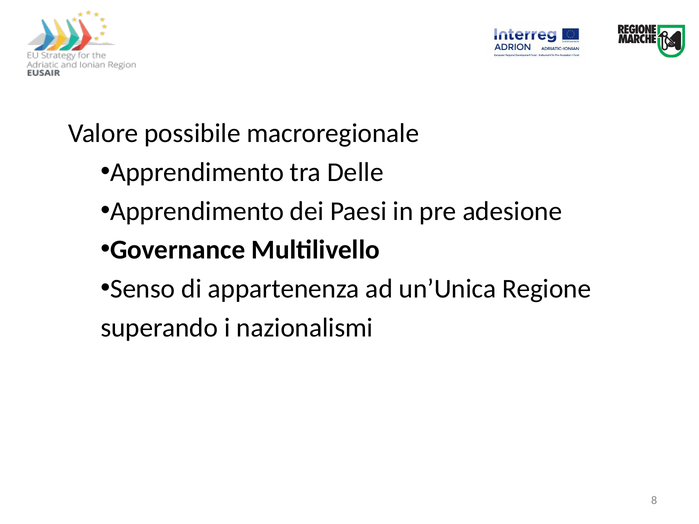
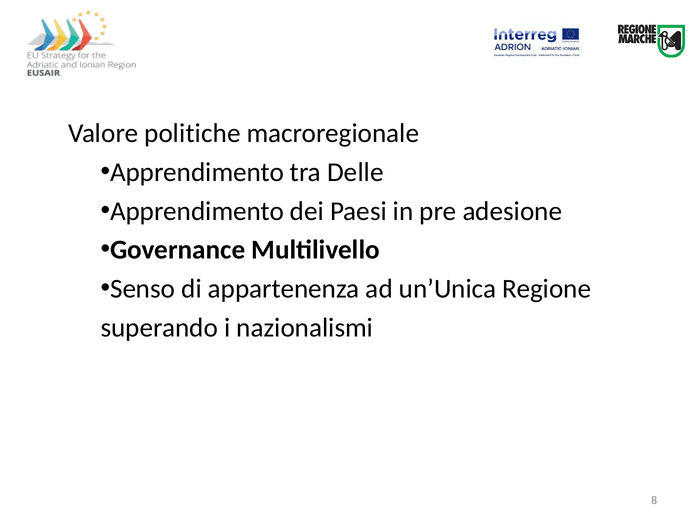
possibile: possibile -> politiche (192, 134)
